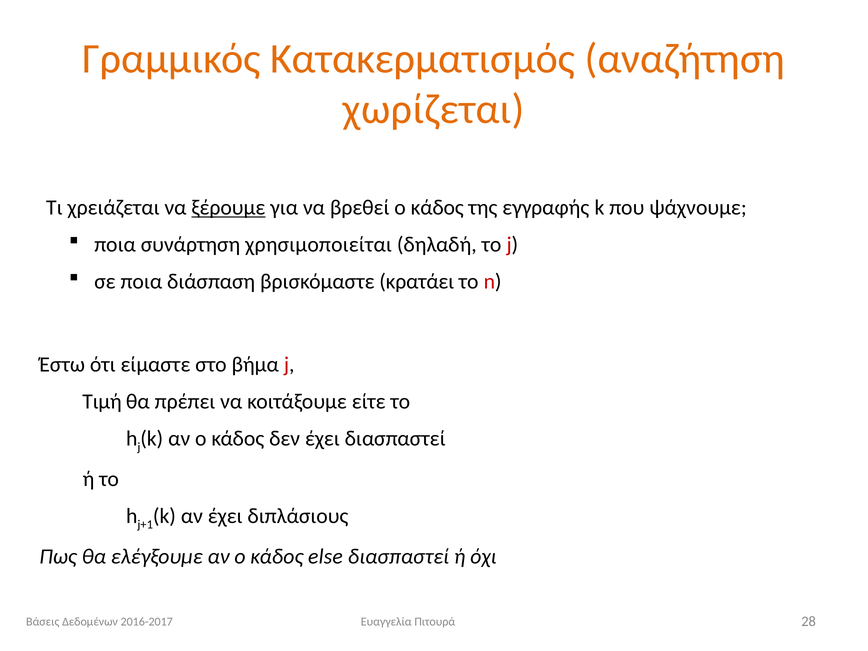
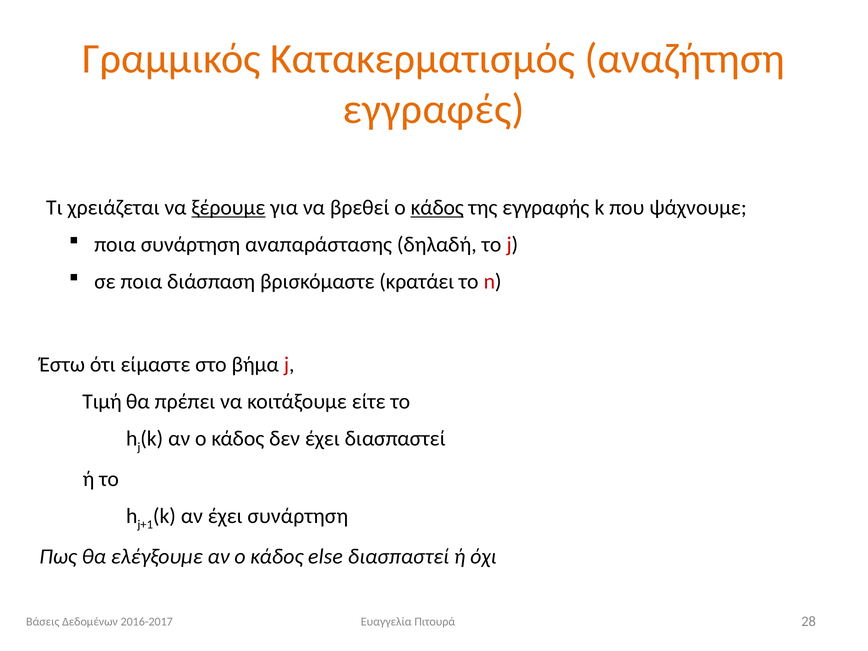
χωρίζεται: χωρίζεται -> εγγραφές (434, 109)
κάδος underline: none -> present (437, 208)
χρησιμοποιείται: χρησιμοποιείται -> αναπαράστασης (319, 244)
έχει διπλάσιους: διπλάσιους -> συνάρτηση (298, 516)
